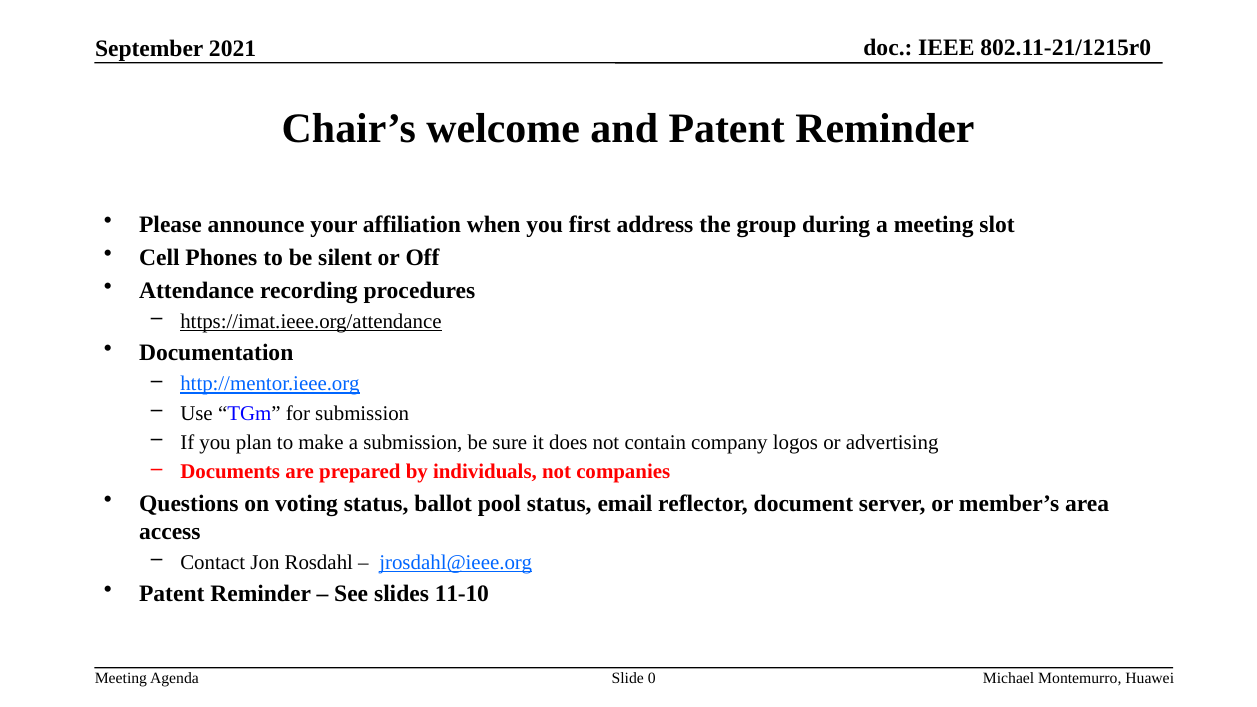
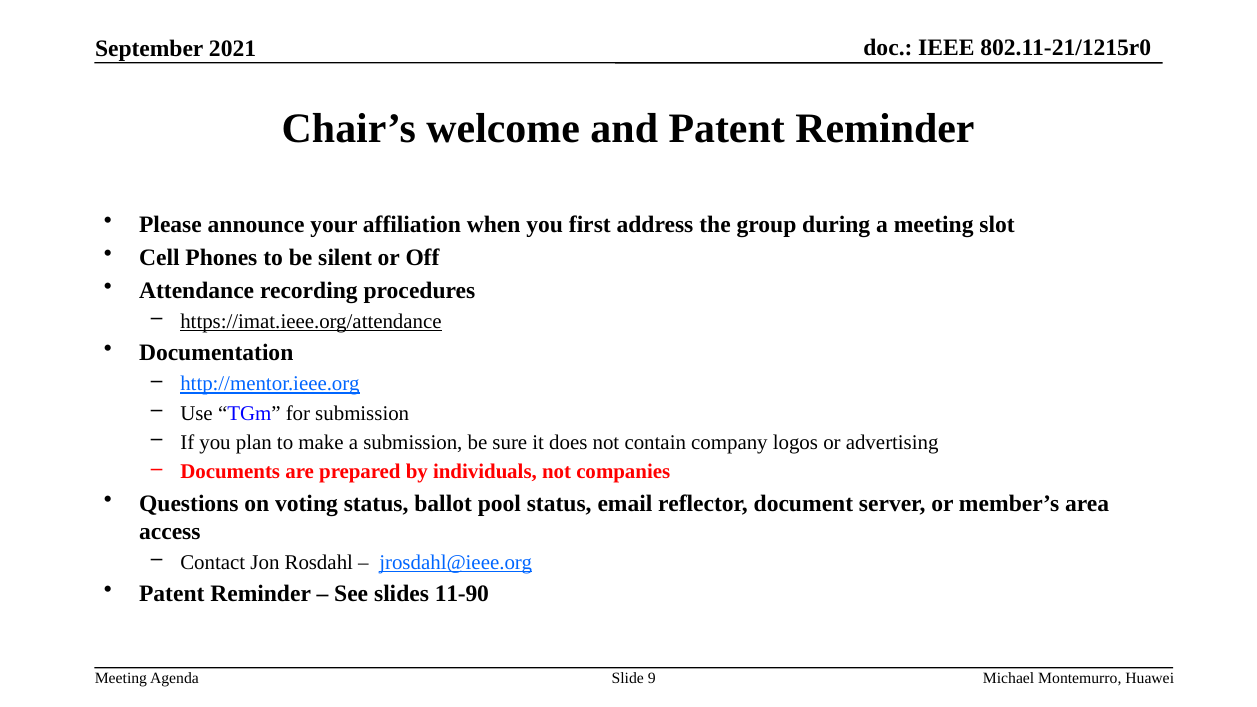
11-10: 11-10 -> 11-90 (462, 594)
0: 0 -> 9 (652, 678)
